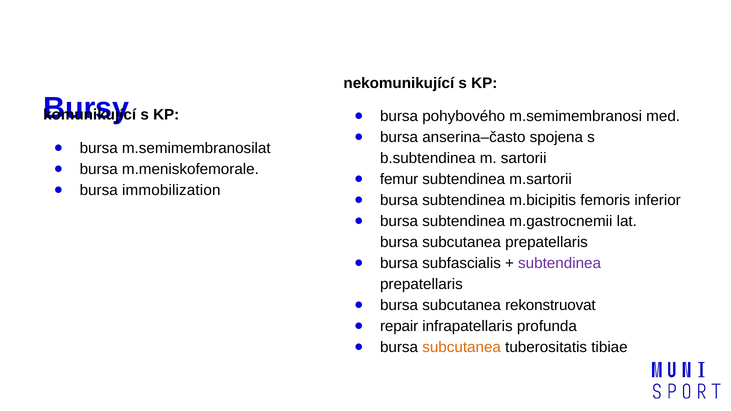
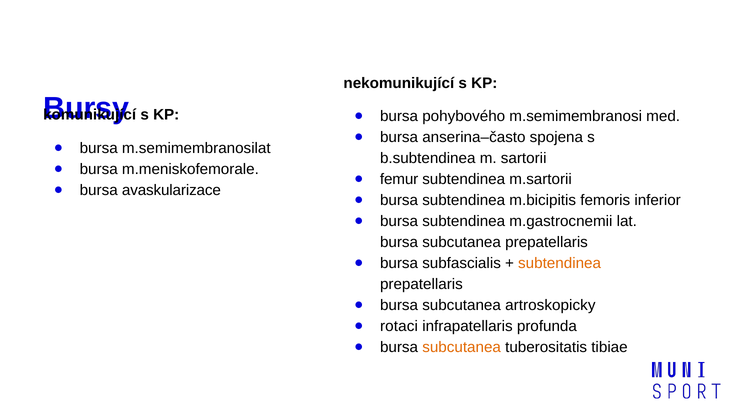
immobilization: immobilization -> avaskularizace (171, 190)
subtendinea colour: purple -> orange (560, 263)
rekonstruovat: rekonstruovat -> artroskopicky (550, 305)
repair: repair -> rotaci (399, 326)
